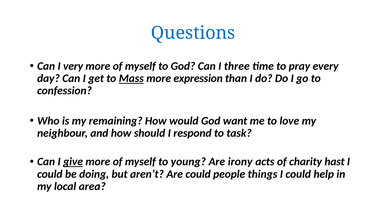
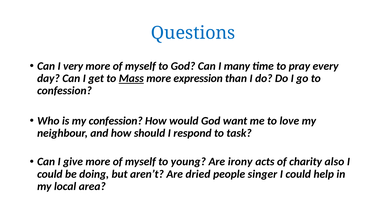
three: three -> many (237, 66)
my remaining: remaining -> confession (116, 121)
give underline: present -> none (73, 162)
hast: hast -> also (334, 162)
Are could: could -> dried (198, 174)
things: things -> singer (262, 174)
